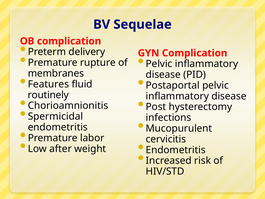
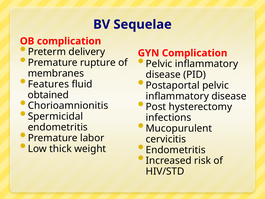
routinely: routinely -> obtained (48, 95)
after: after -> thick (60, 149)
